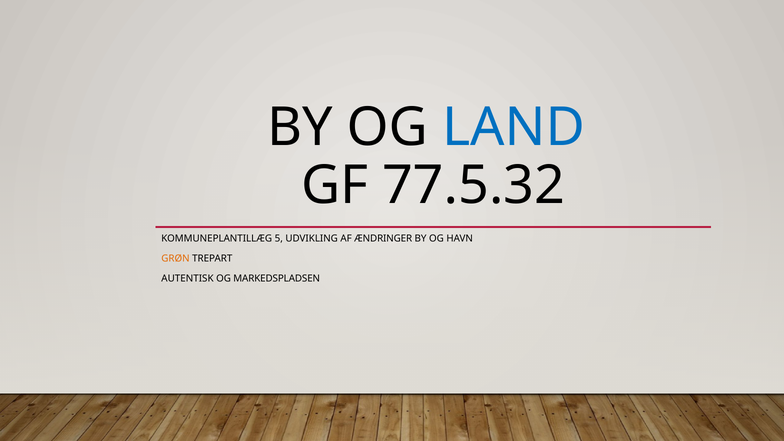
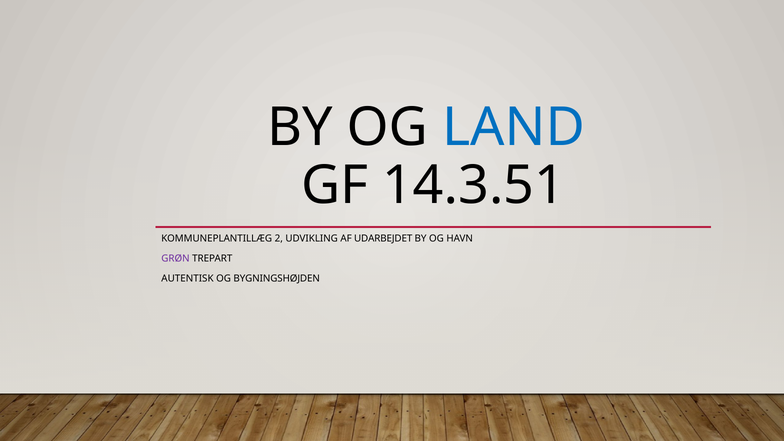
77.5.32: 77.5.32 -> 14.3.51 (474, 186)
5: 5 -> 2 (279, 238)
ÆNDRINGER: ÆNDRINGER -> UDARBEJDET (383, 238)
GRØN colour: orange -> purple (176, 258)
MARKEDSPLADSEN: MARKEDSPLADSEN -> BYGNINGSHØJDEN (277, 279)
